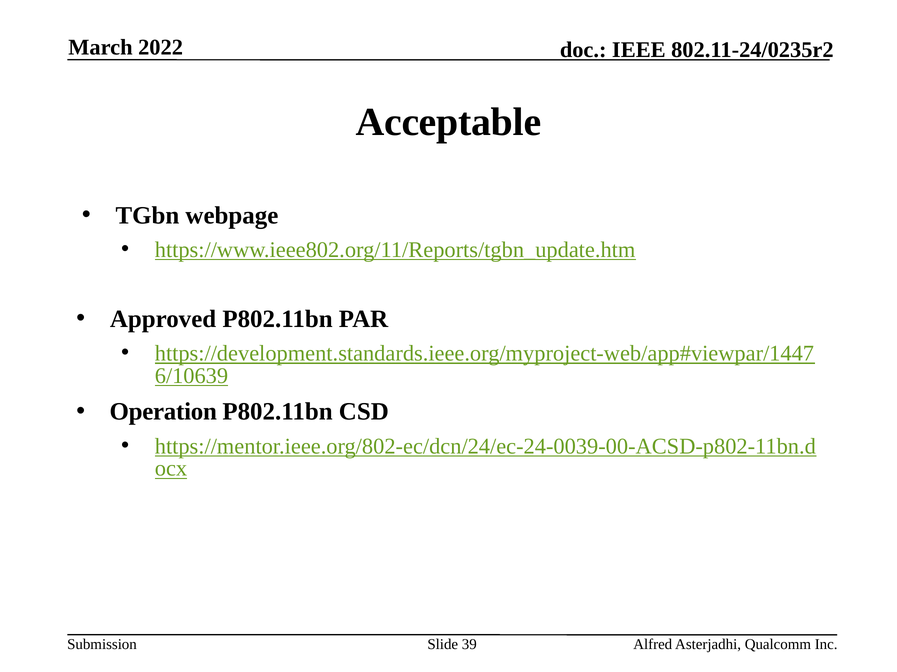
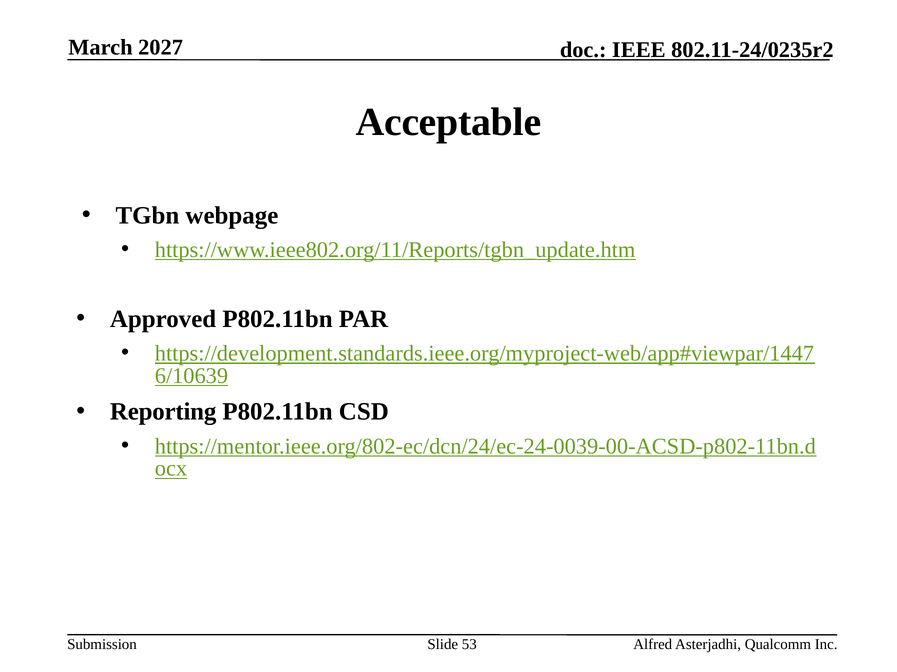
2022: 2022 -> 2027 (161, 48)
Operation: Operation -> Reporting (163, 412)
39: 39 -> 53 (469, 645)
